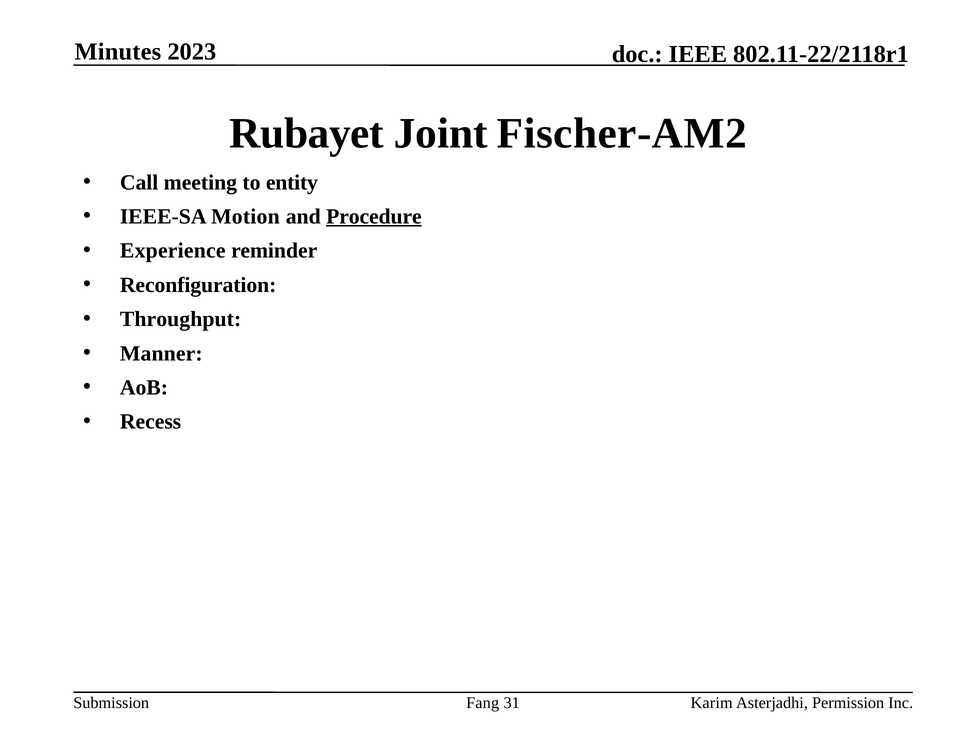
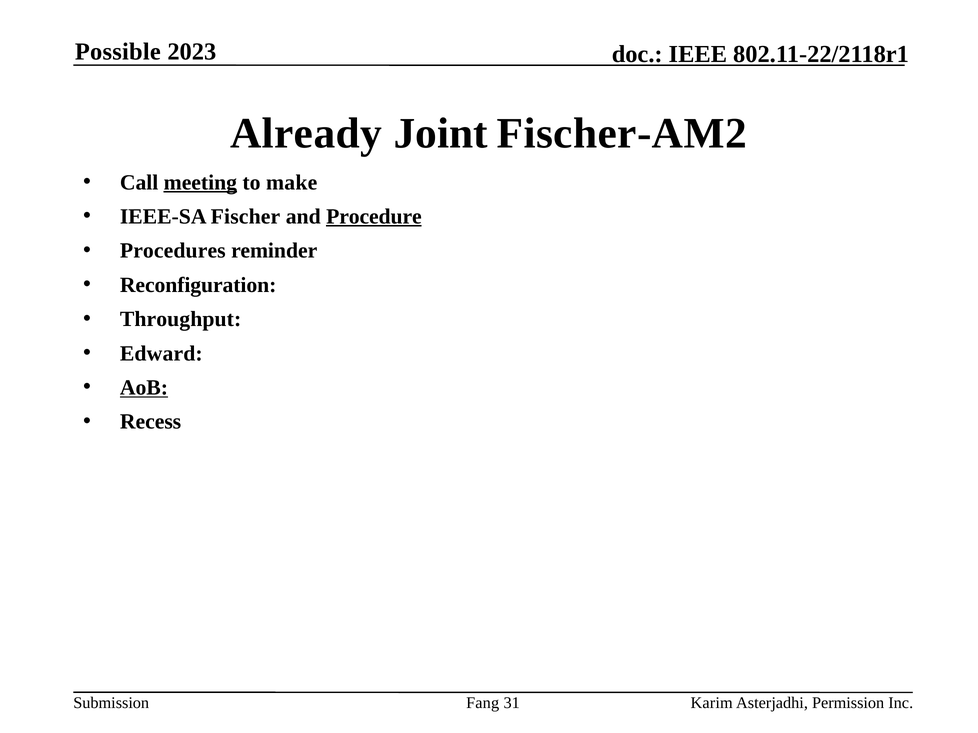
Minutes: Minutes -> Possible (118, 52)
Rubayet: Rubayet -> Already (306, 133)
meeting underline: none -> present (200, 182)
entity: entity -> make (292, 182)
Motion: Motion -> Fischer (245, 217)
Experience: Experience -> Procedures (173, 251)
Manner: Manner -> Edward (161, 354)
AoB underline: none -> present (144, 388)
